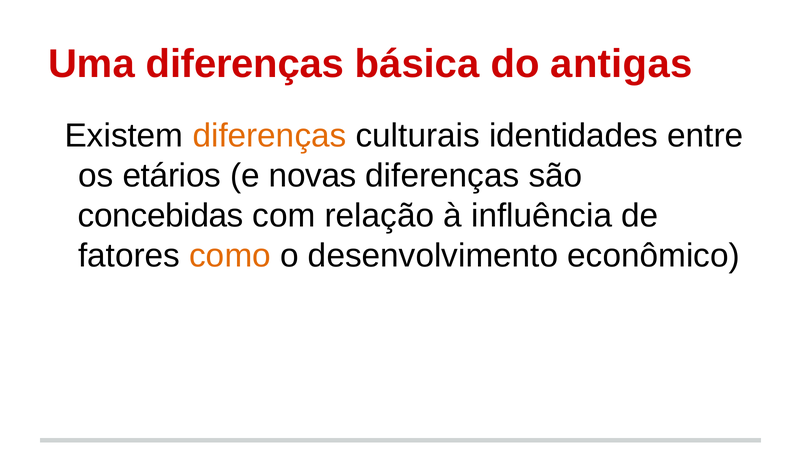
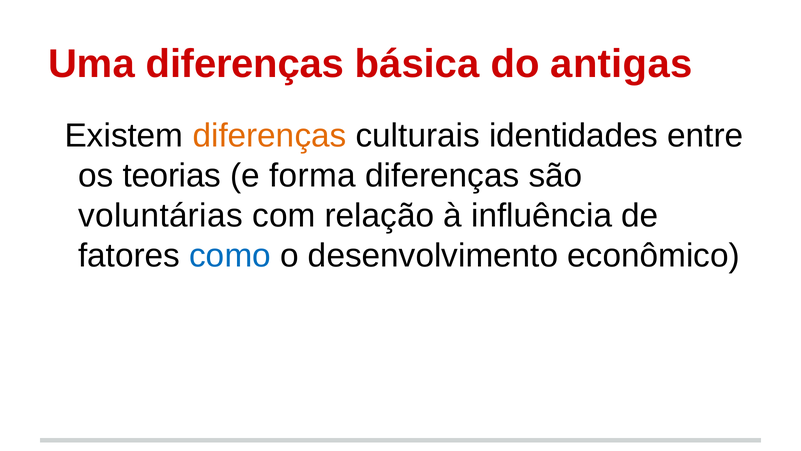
etários: etários -> teorias (172, 176)
novas: novas -> forma (312, 176)
concebidas: concebidas -> voluntárias (160, 216)
como colour: orange -> blue (230, 256)
